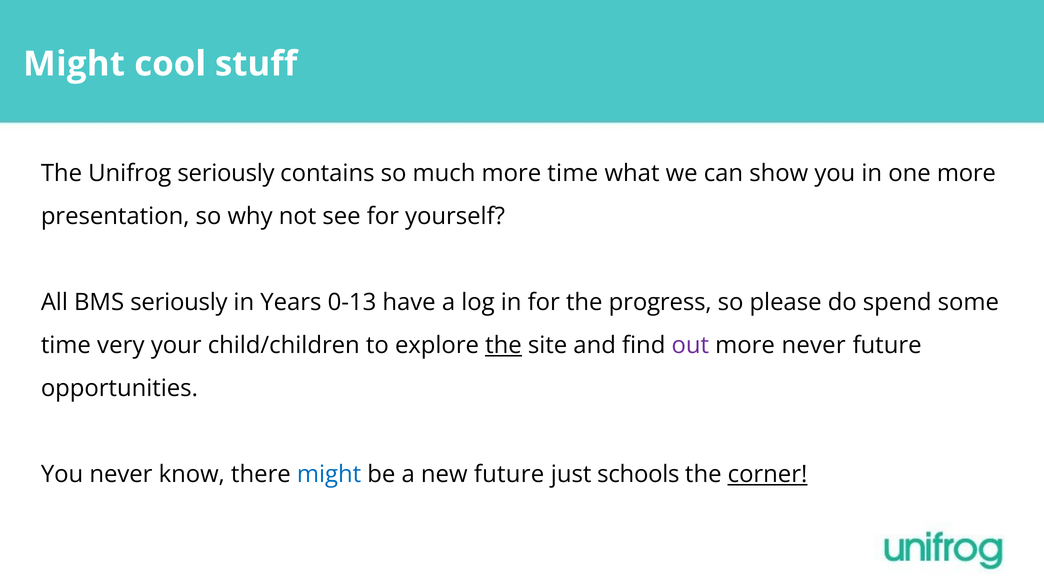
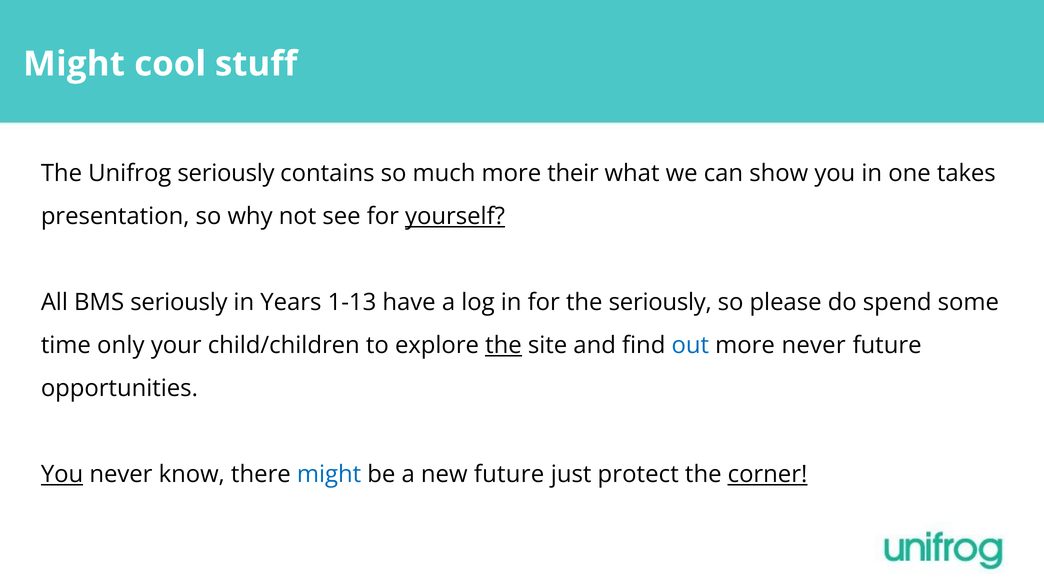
more time: time -> their (573, 174)
one more: more -> takes (966, 174)
yourself underline: none -> present (455, 217)
0-13: 0-13 -> 1-13 (352, 303)
the progress: progress -> seriously (660, 303)
very: very -> only (121, 346)
out colour: purple -> blue (690, 346)
You underline: none -> present (62, 475)
schools: schools -> protect (638, 475)
